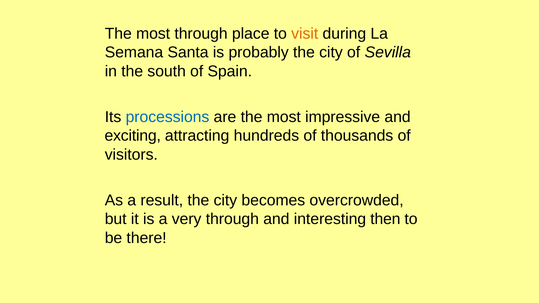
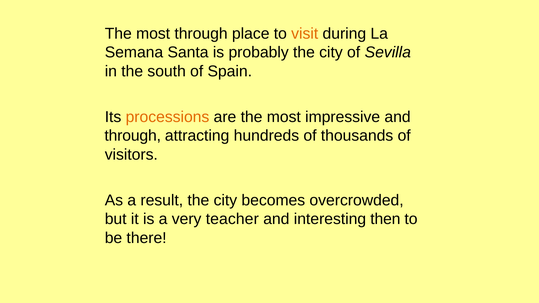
processions colour: blue -> orange (167, 117)
exciting: exciting -> through (133, 136)
very through: through -> teacher (232, 219)
